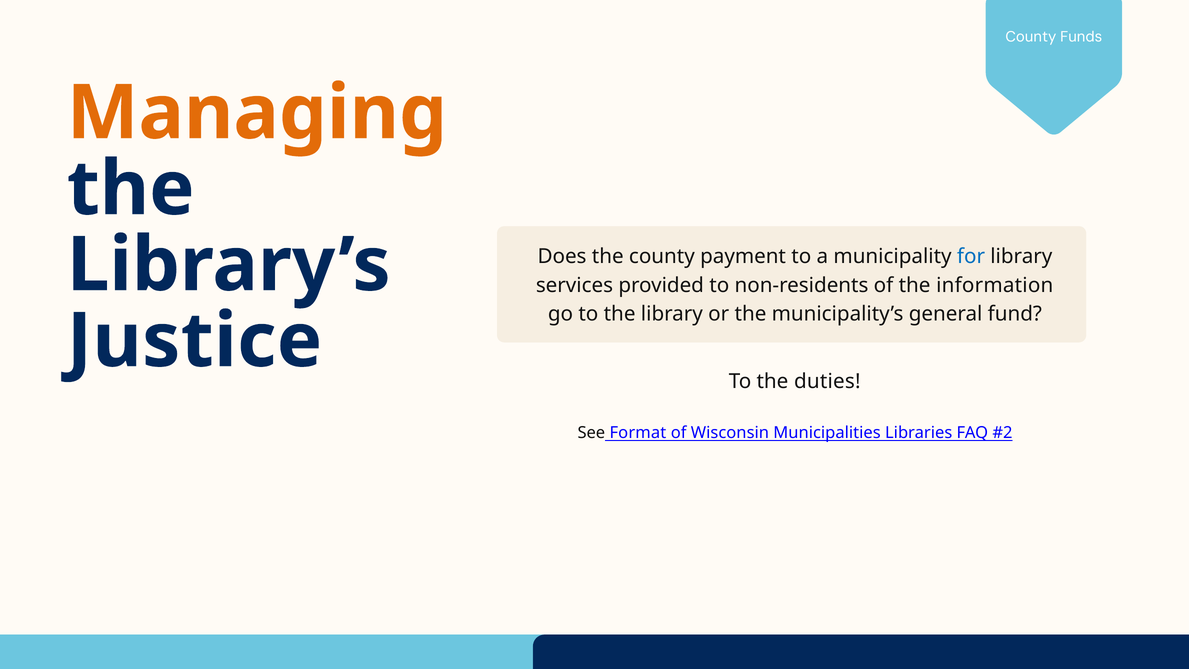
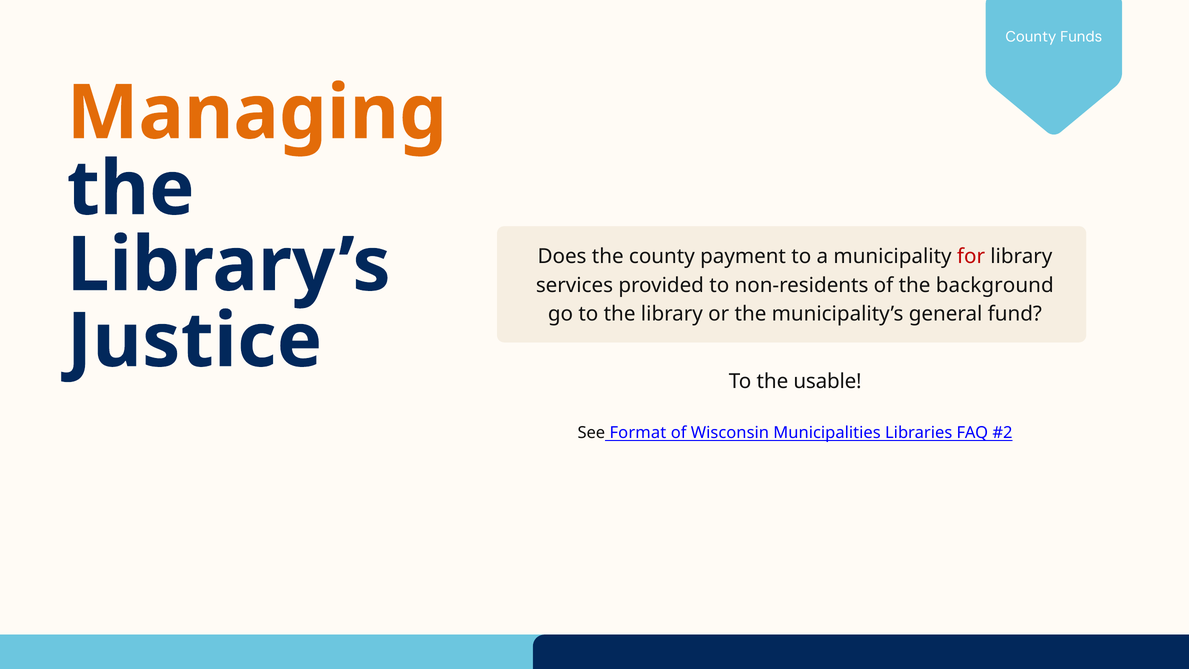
for colour: blue -> red (971, 256)
information: information -> background (995, 285)
duties: duties -> usable (828, 381)
